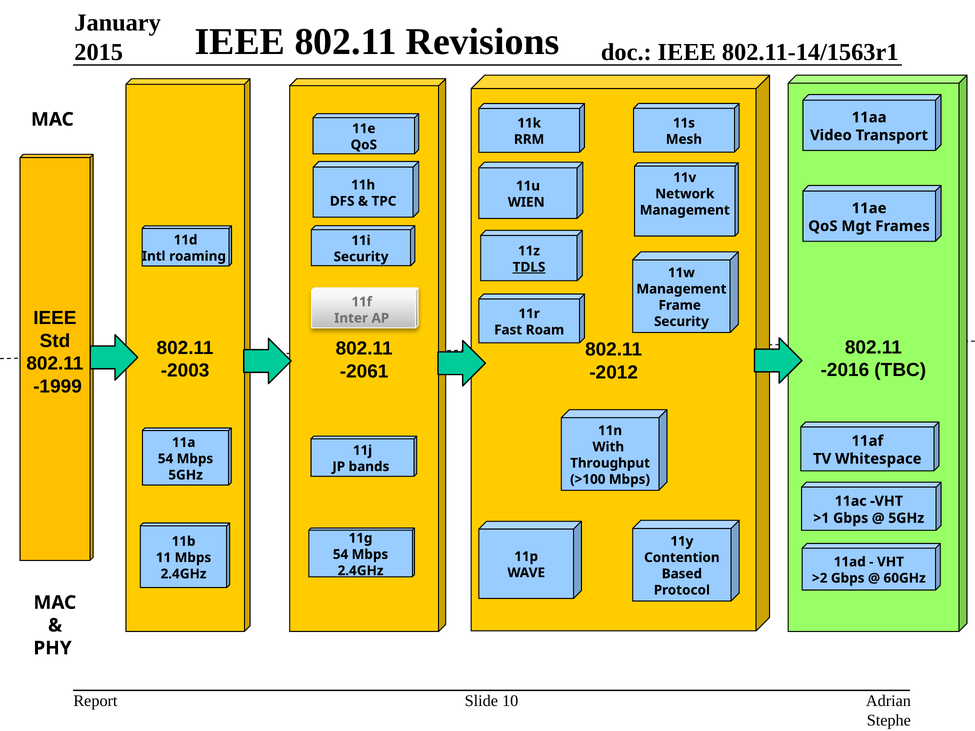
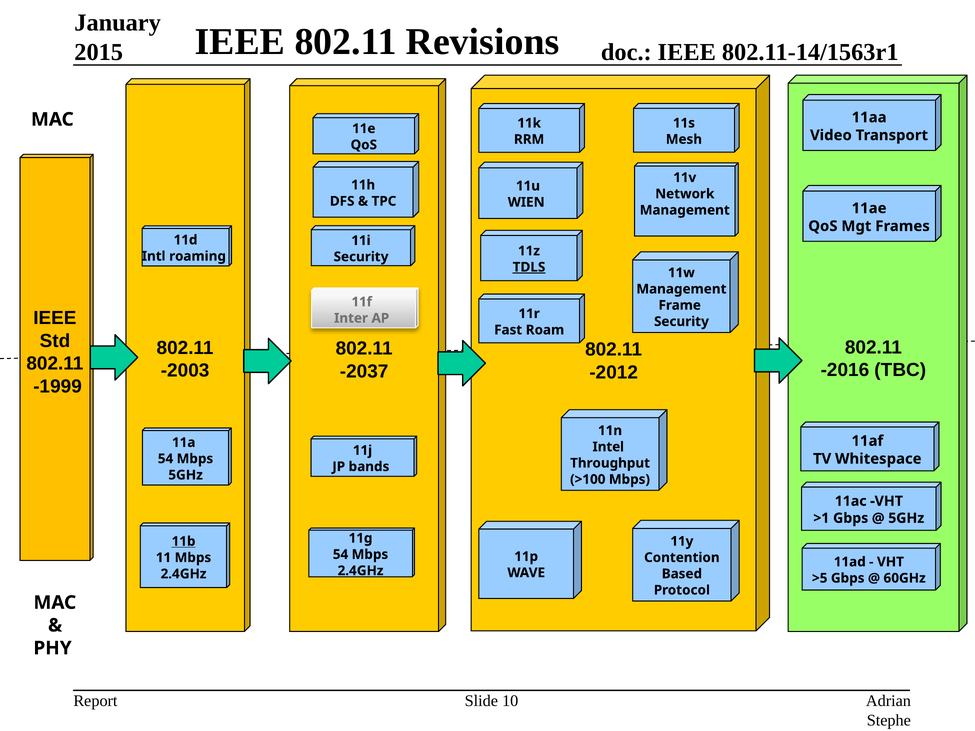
-2061: -2061 -> -2037 (364, 371)
With: With -> Intel (608, 447)
11b underline: none -> present (184, 542)
>2: >2 -> >5 (820, 578)
